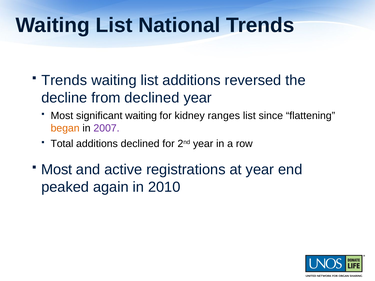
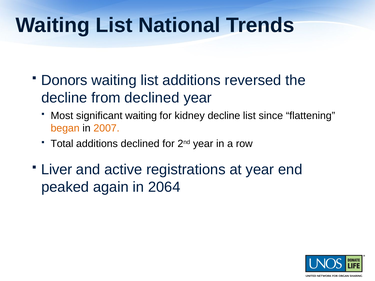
Trends: Trends -> Donors (64, 80)
kidney ranges: ranges -> decline (224, 116)
2007 colour: purple -> orange (107, 128)
Most: Most -> Liver (57, 170)
2010: 2010 -> 2064 (164, 187)
